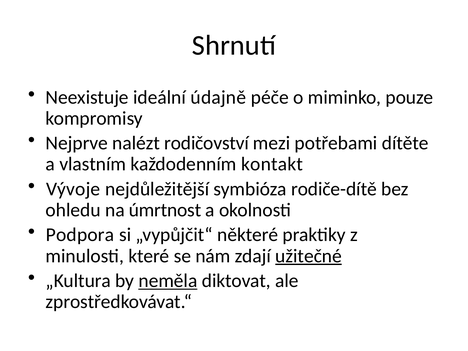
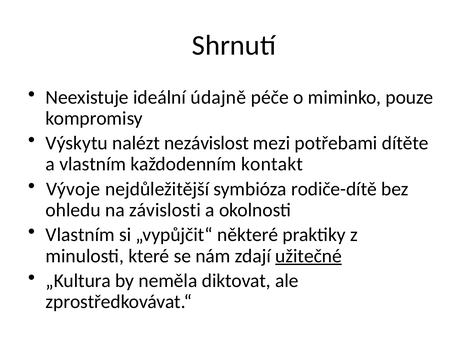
Nejprve: Nejprve -> Výskytu (77, 143)
rodičovství: rodičovství -> nezávislost (207, 143)
úmrtnost: úmrtnost -> závislosti (165, 210)
Podpora: Podpora -> Vlastním (80, 235)
neměla underline: present -> none (168, 281)
